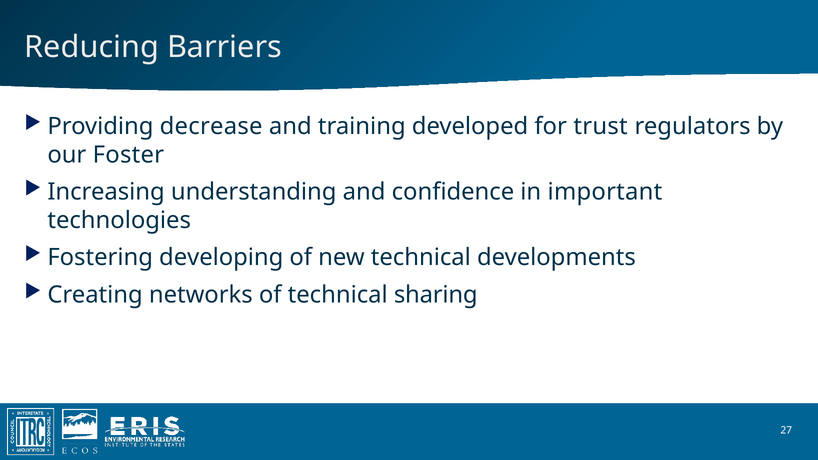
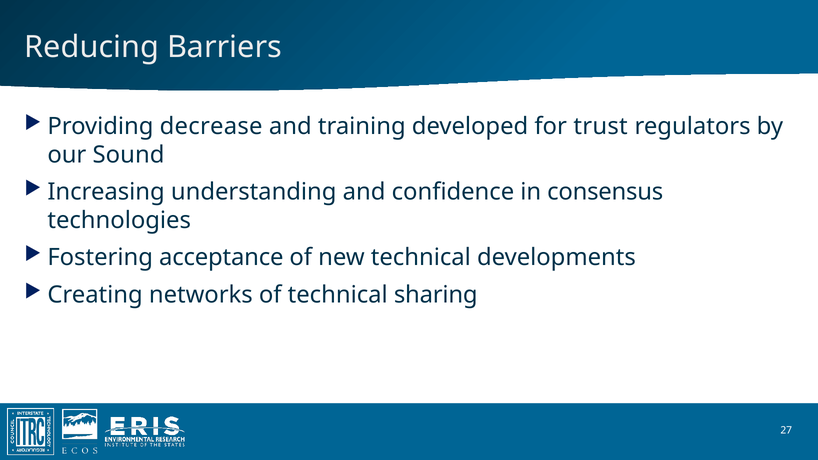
Foster: Foster -> Sound (129, 155)
important: important -> consensus (605, 192)
developing: developing -> acceptance (221, 258)
